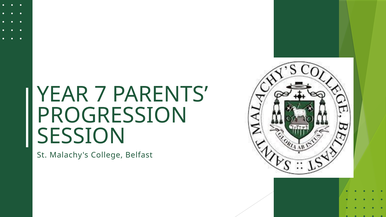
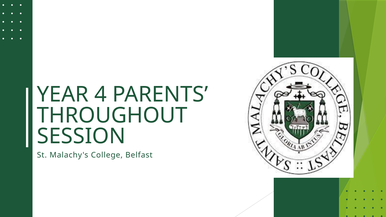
7: 7 -> 4 (101, 95)
PROGRESSION: PROGRESSION -> THROUGHOUT (112, 115)
